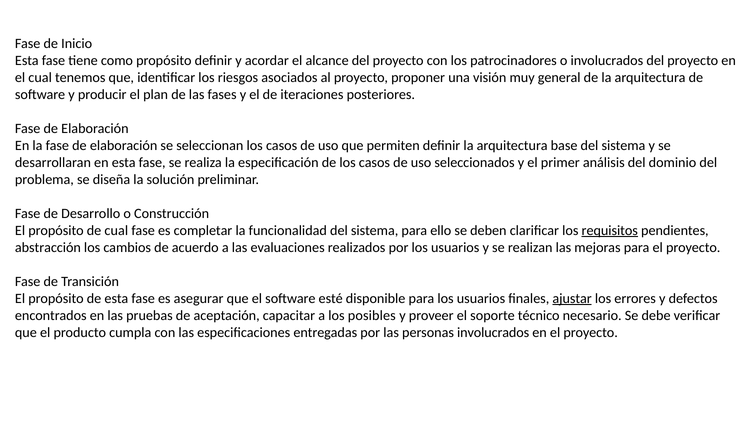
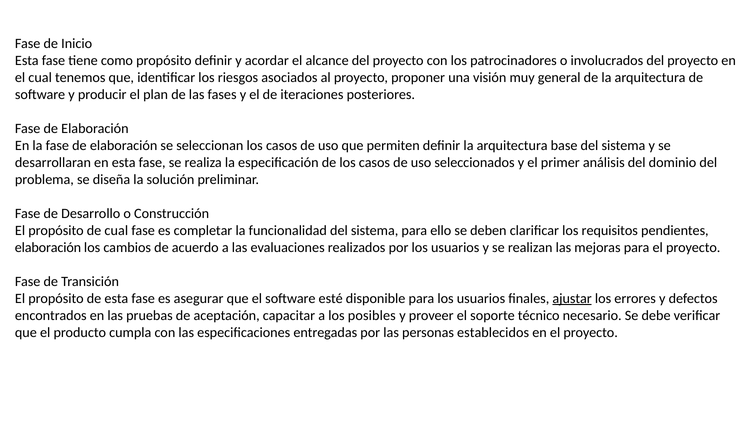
requisitos underline: present -> none (610, 230)
abstracción: abstracción -> elaboración (48, 247)
personas involucrados: involucrados -> establecidos (493, 332)
